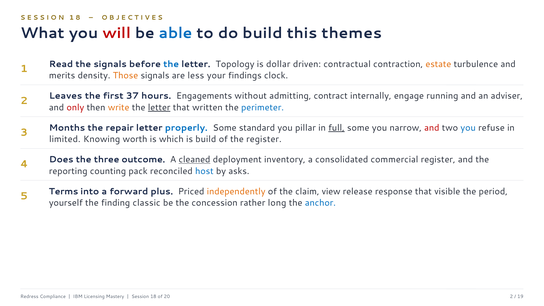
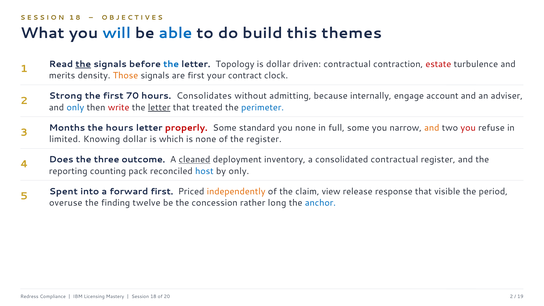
will colour: red -> blue (117, 33)
the underline: none -> present (83, 64)
estate colour: orange -> red (438, 64)
are less: less -> first (196, 76)
findings: findings -> contract (245, 76)
Leaves: Leaves -> Strong (66, 96)
37: 37 -> 70 (132, 96)
Engagements: Engagements -> Consolidates (204, 96)
contract: contract -> because (331, 96)
running: running -> account (442, 96)
only colour: red -> blue (75, 107)
write colour: orange -> red (119, 107)
written: written -> treated (207, 107)
the repair: repair -> hours (120, 128)
properly colour: blue -> red (186, 128)
you pillar: pillar -> none (305, 128)
full underline: present -> none (336, 128)
and colour: red -> orange (432, 128)
you colour: blue -> red (468, 128)
Knowing worth: worth -> dollar (135, 139)
is build: build -> none (206, 139)
consolidated commercial: commercial -> contractual (394, 160)
by asks: asks -> only (239, 171)
Terms: Terms -> Spent (63, 191)
forward plus: plus -> first (162, 191)
yourself: yourself -> overuse (66, 203)
classic: classic -> twelve (147, 203)
